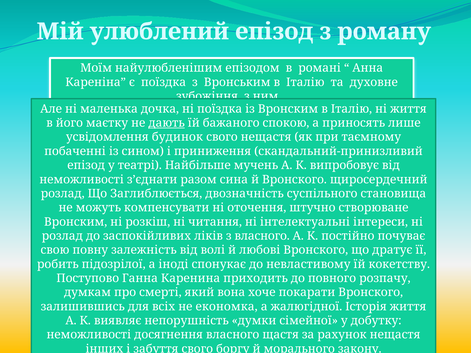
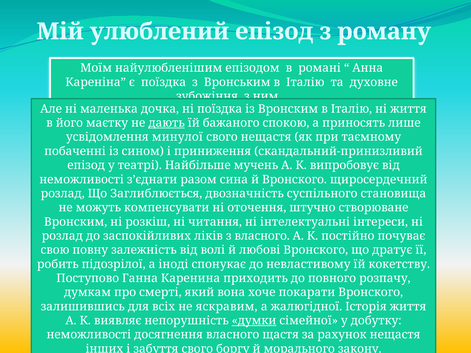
будинок: будинок -> минулої (177, 137)
економка: економка -> яскравим (227, 307)
думки underline: none -> present (254, 321)
